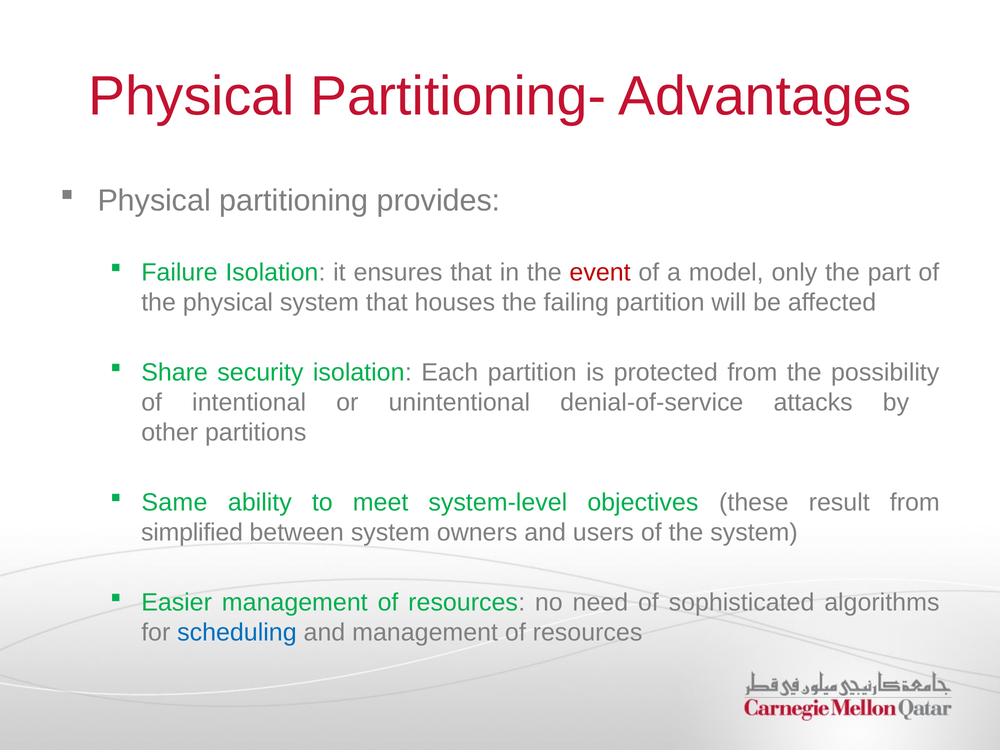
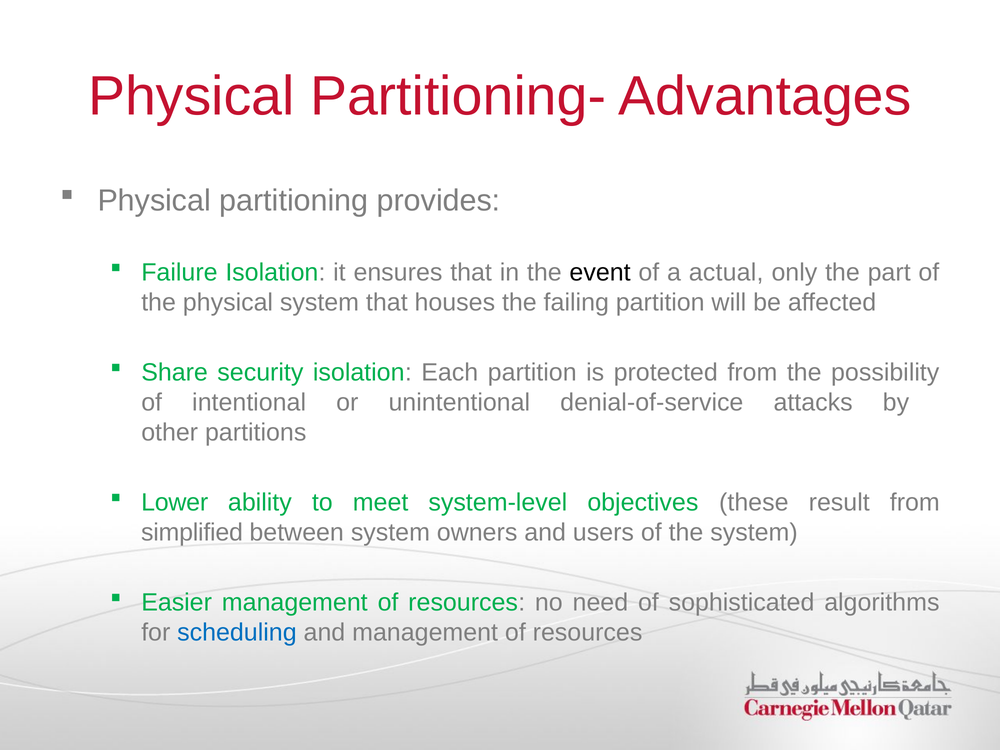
event colour: red -> black (600, 272)
model: model -> actual (726, 272)
Same: Same -> Lower (175, 502)
